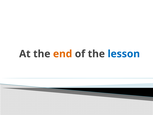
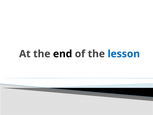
end colour: orange -> black (63, 54)
